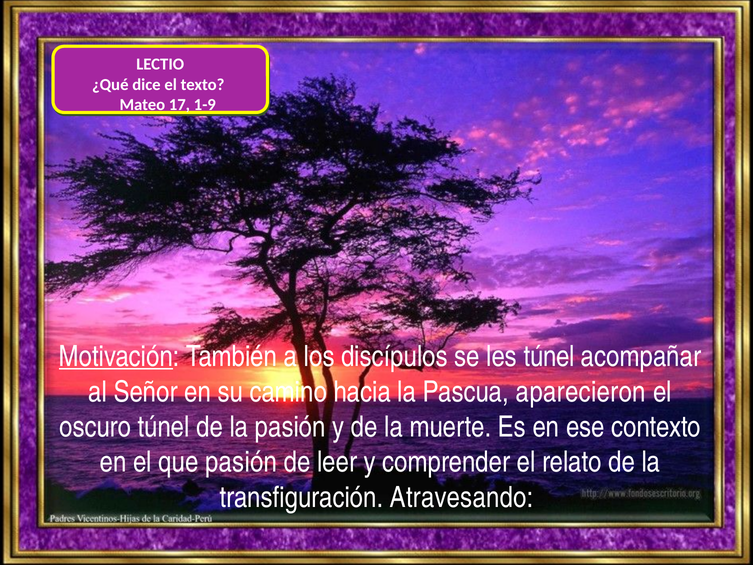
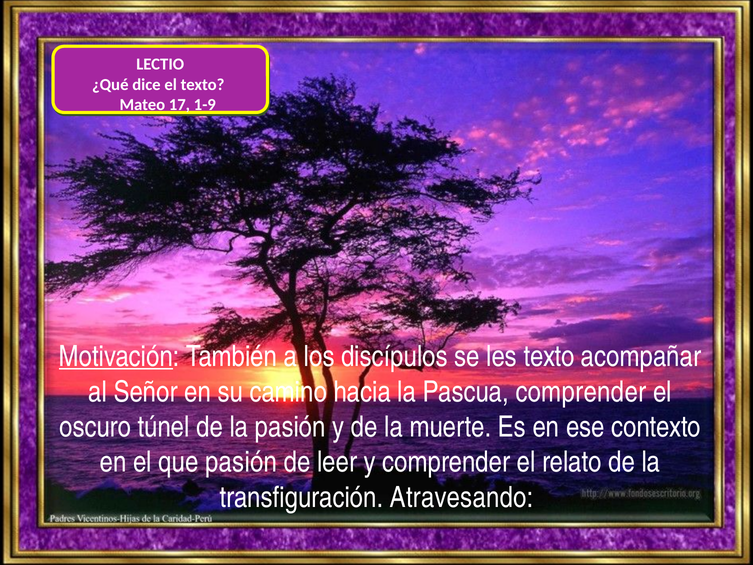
les túnel: túnel -> texto (549, 357)
Pascua aparecieron: aparecieron -> comprender (581, 392)
